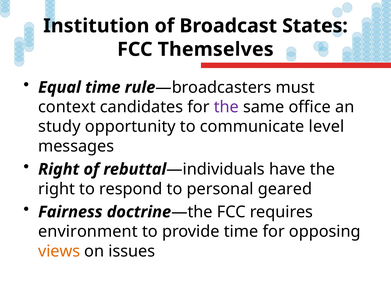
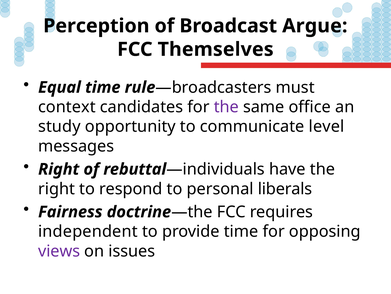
Institution: Institution -> Perception (96, 26)
States: States -> Argue (315, 26)
geared: geared -> liberals (285, 188)
environment: environment -> independent (88, 231)
views colour: orange -> purple (59, 251)
